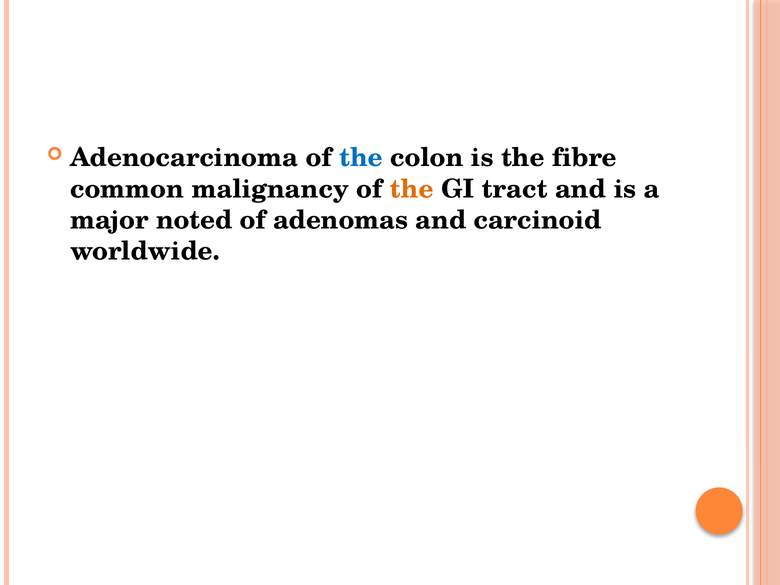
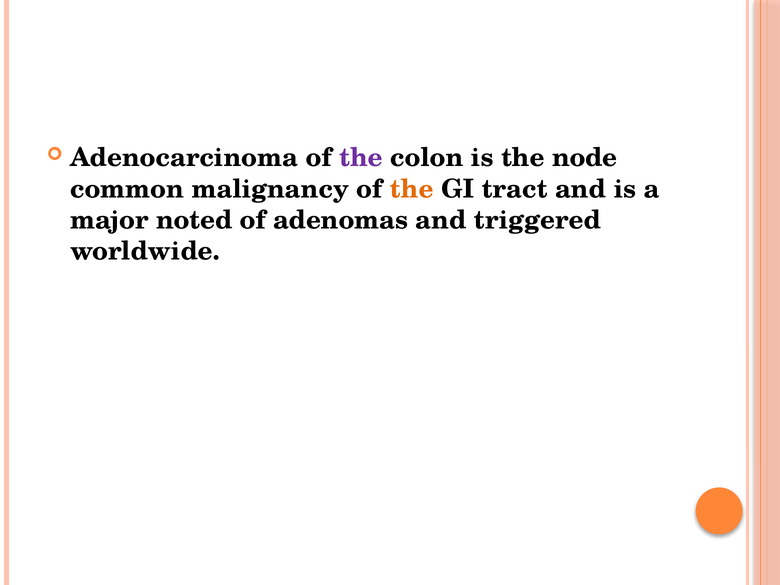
the colour: blue -> purple (361, 158)
fibre: fibre -> node (585, 158)
carcinoid: carcinoid -> triggered (538, 220)
